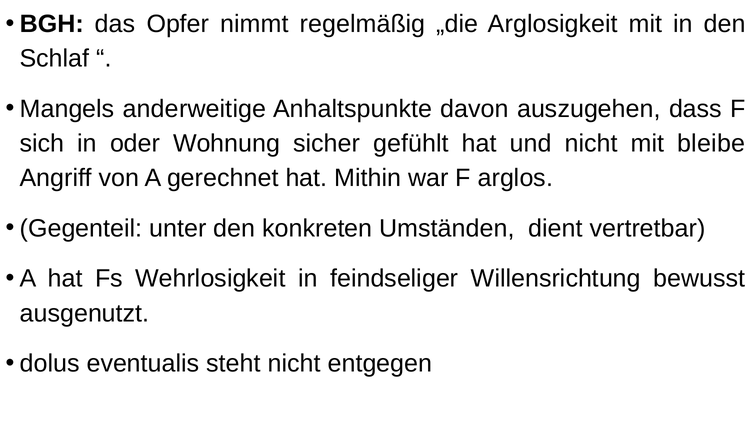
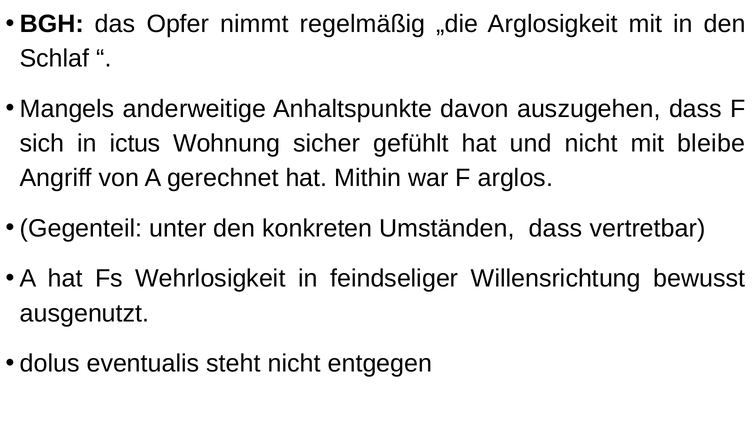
oder: oder -> ictus (135, 144)
Umständen dient: dient -> dass (556, 228)
